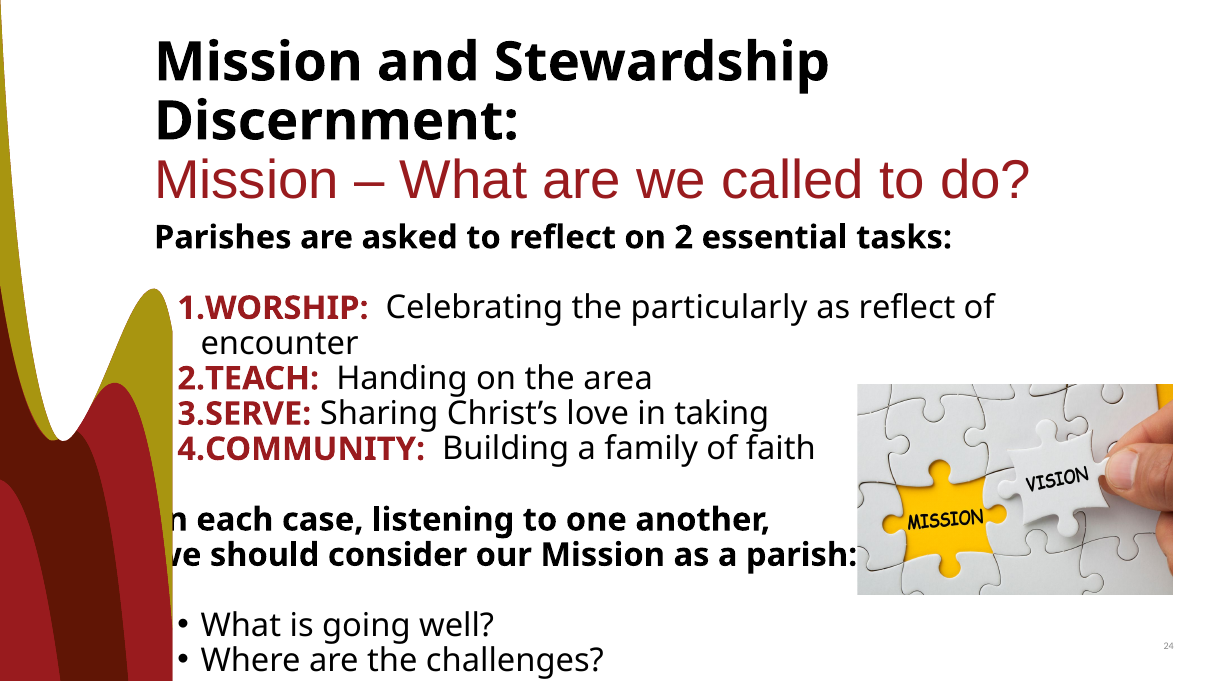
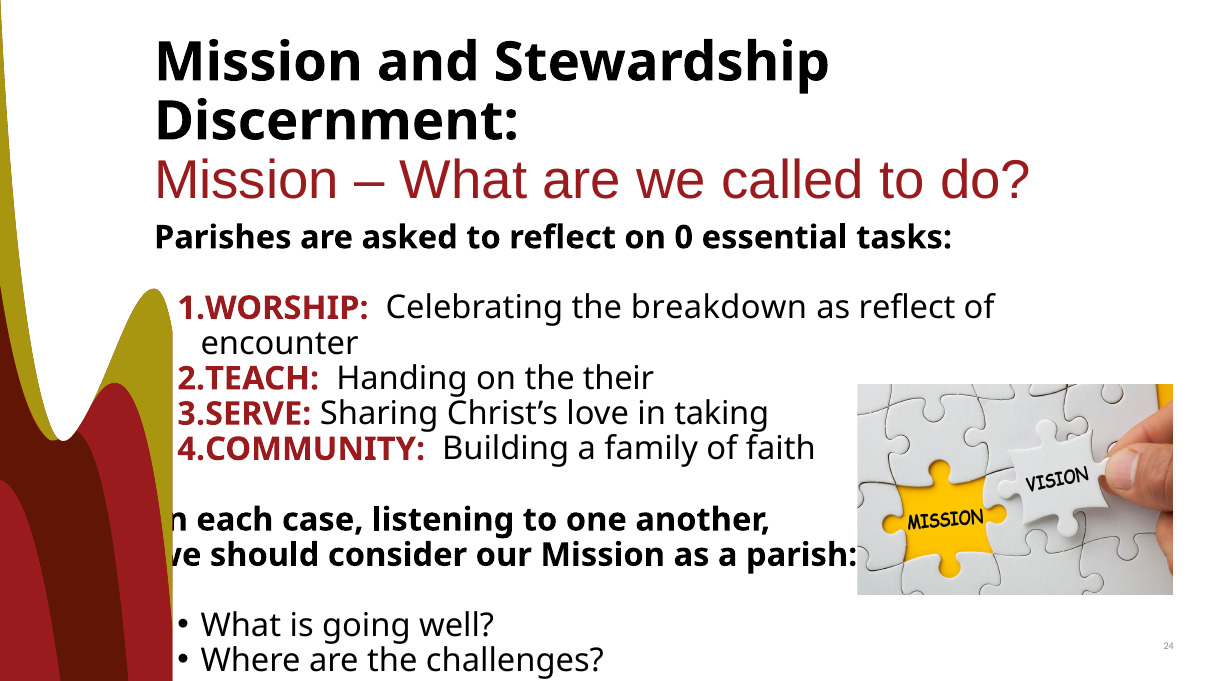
2: 2 -> 0 (684, 237)
particularly: particularly -> breakdown (719, 308)
area: area -> their (619, 378)
